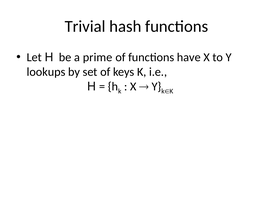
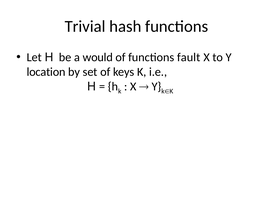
prime: prime -> would (98, 57)
have: have -> fault (189, 57)
lookups: lookups -> location (46, 72)
